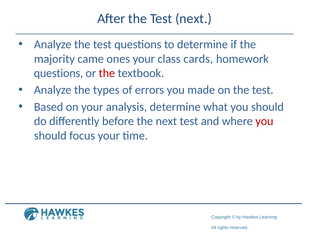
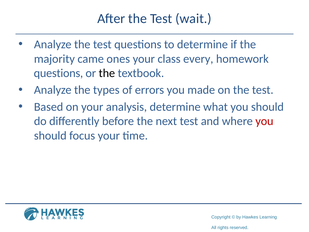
Test next: next -> wait (193, 18)
cards: cards -> every (198, 59)
the colour: red -> black (107, 73)
